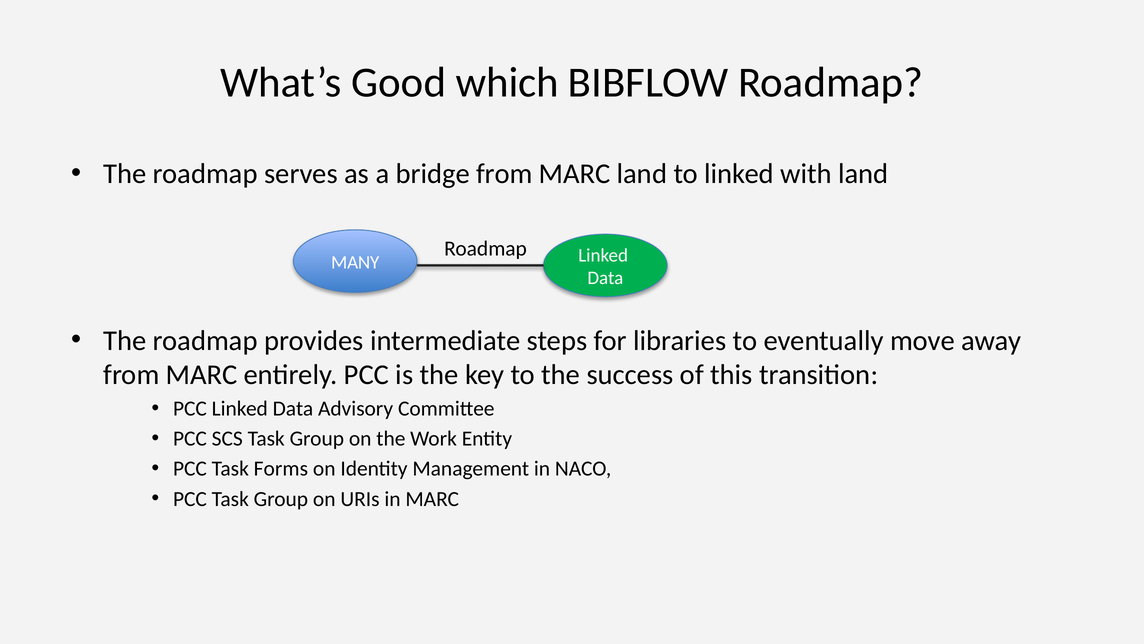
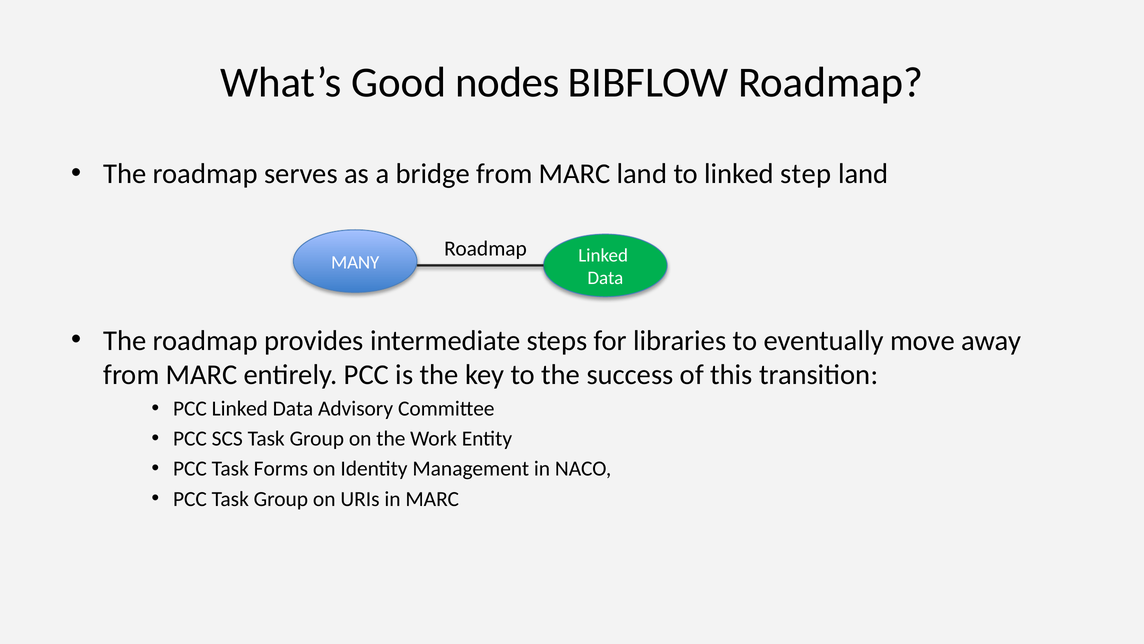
which: which -> nodes (507, 82)
with: with -> step (806, 174)
